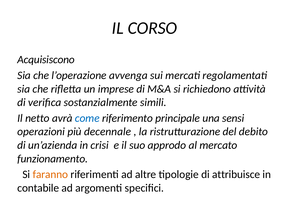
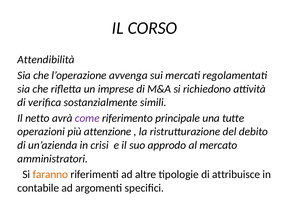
Acquisiscono: Acquisiscono -> Attendibilità (46, 60)
come colour: blue -> purple (87, 118)
sensi: sensi -> tutte (233, 118)
decennale: decennale -> attenzione (108, 132)
funzionamento: funzionamento -> amministratori (53, 159)
